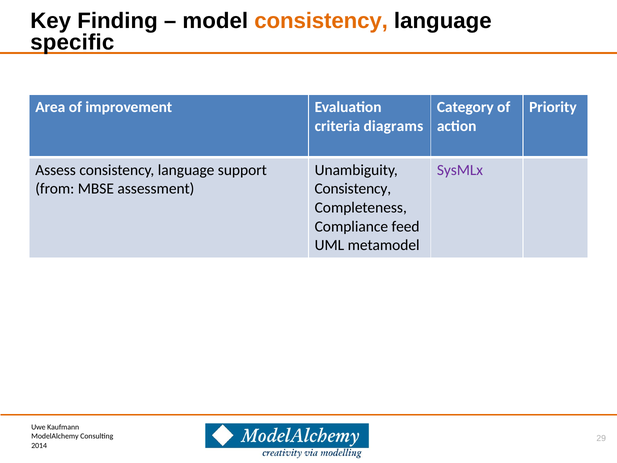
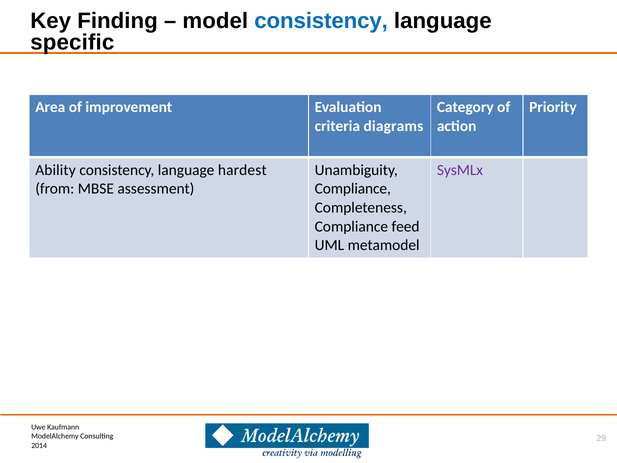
consistency colour: orange -> blue (321, 21)
Assess: Assess -> Ability (56, 170)
support: support -> hardest (242, 170)
Consistency: Consistency -> Compliance (353, 189)
